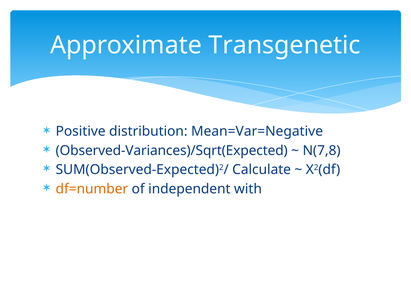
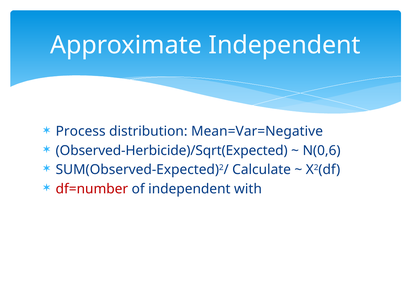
Approximate Transgenetic: Transgenetic -> Independent (285, 45)
Positive: Positive -> Process (81, 131)
Observed-Variances)/Sqrt(Expected: Observed-Variances)/Sqrt(Expected -> Observed-Herbicide)/Sqrt(Expected (172, 151)
N(7,8: N(7,8 -> N(0,6 (322, 151)
df=number colour: orange -> red (92, 189)
